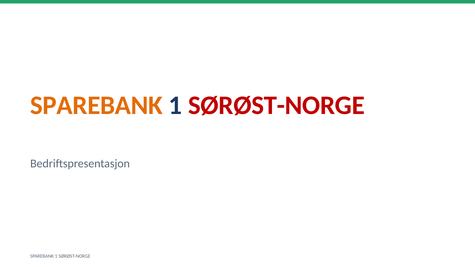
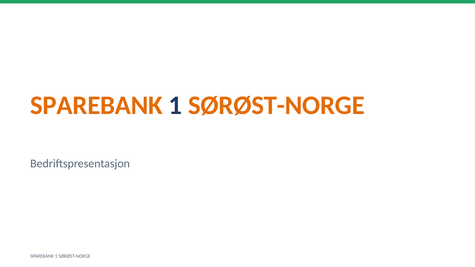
SØRØST-NORGE colour: red -> orange (276, 105)
